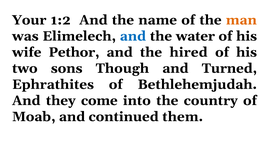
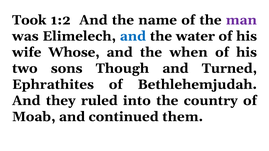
Your: Your -> Took (29, 20)
man colour: orange -> purple (241, 20)
Pethor: Pethor -> Whose (74, 52)
hired: hired -> when (189, 52)
come: come -> ruled (99, 101)
